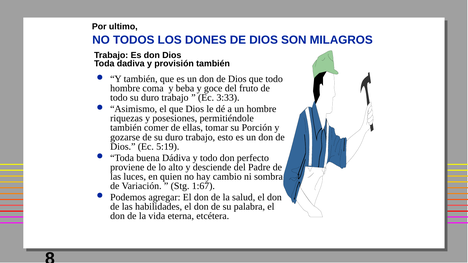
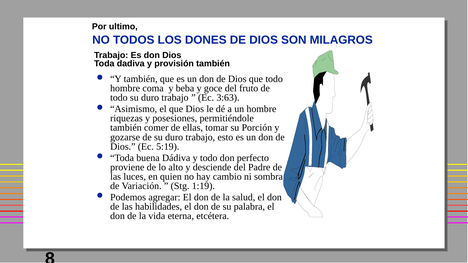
3:33: 3:33 -> 3:63 (228, 98)
1:67: 1:67 -> 1:19 (203, 186)
